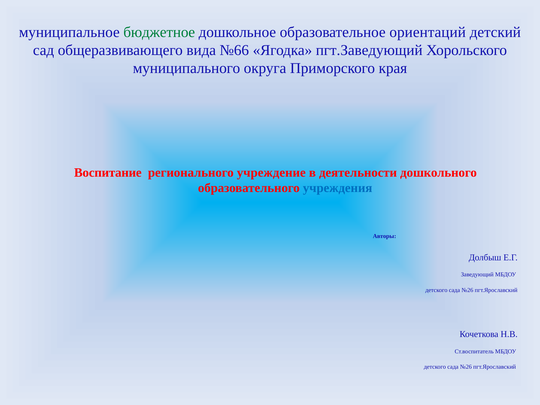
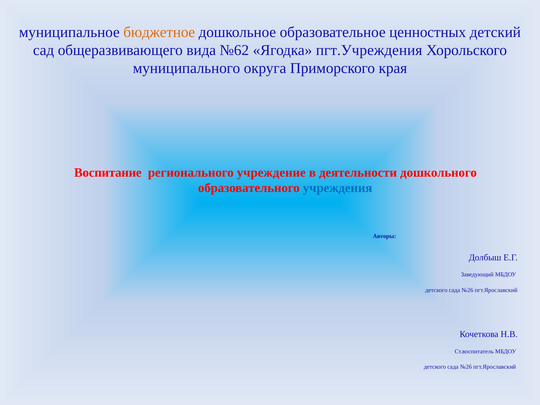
бюджетное colour: green -> orange (159, 32)
ориентаций: ориентаций -> ценностных (428, 32)
№66: №66 -> №62 (234, 50)
пгт.Заведующий: пгт.Заведующий -> пгт.Учреждения (369, 50)
